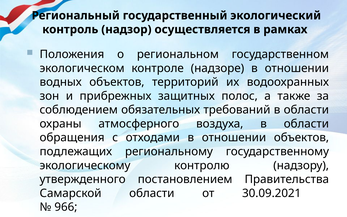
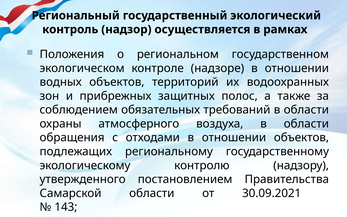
966: 966 -> 143 (66, 207)
